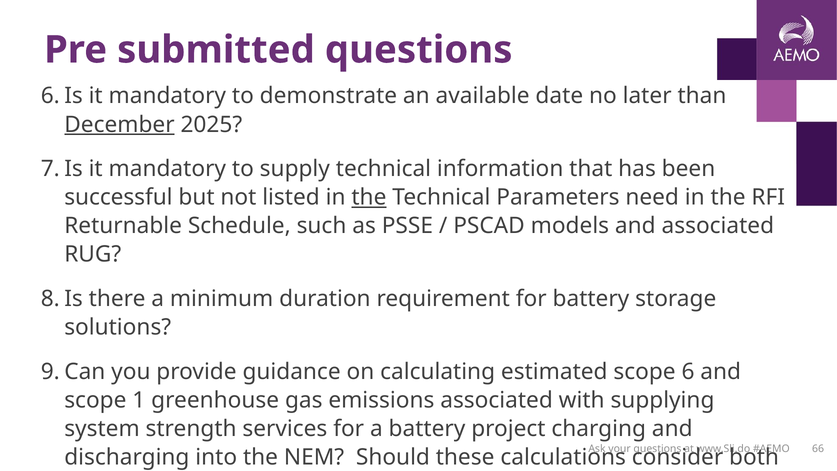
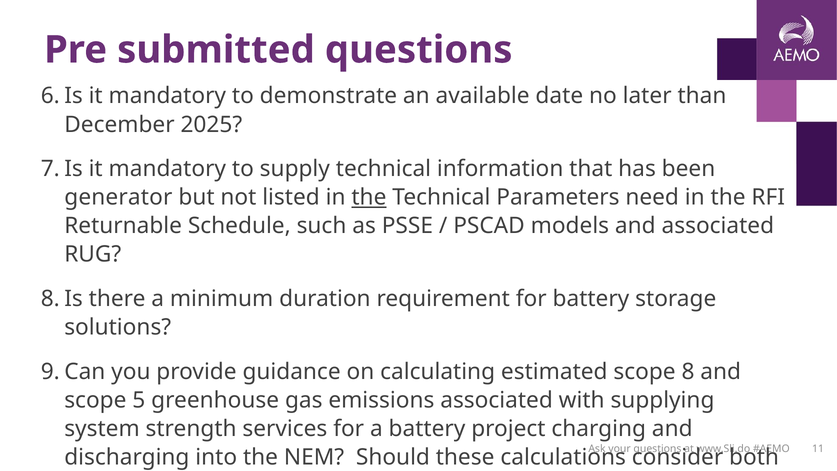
December underline: present -> none (119, 125)
successful: successful -> generator (118, 197)
6: 6 -> 8 (688, 371)
1: 1 -> 5 (139, 400)
66: 66 -> 11 (818, 449)
